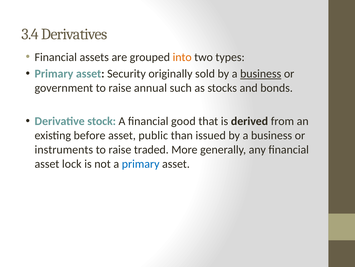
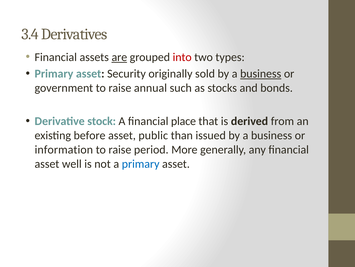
are underline: none -> present (119, 57)
into colour: orange -> red (182, 57)
good: good -> place (183, 121)
instruments: instruments -> information (64, 149)
traded: traded -> period (151, 149)
lock: lock -> well (72, 164)
